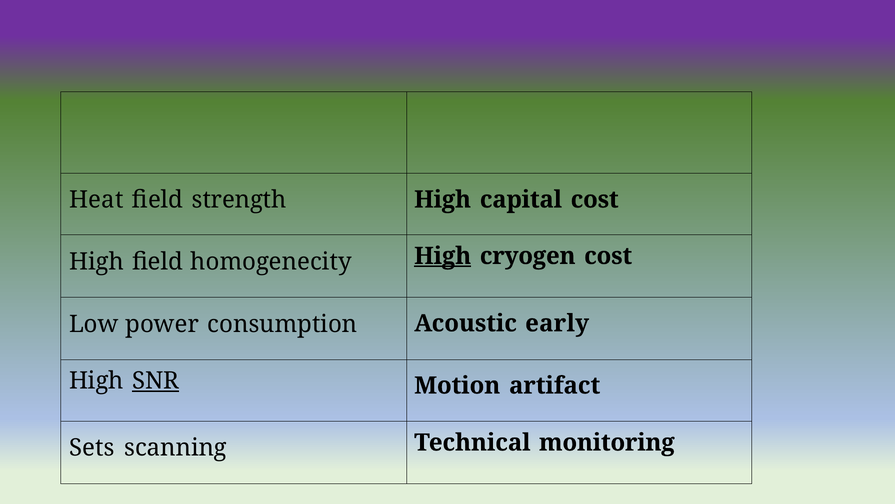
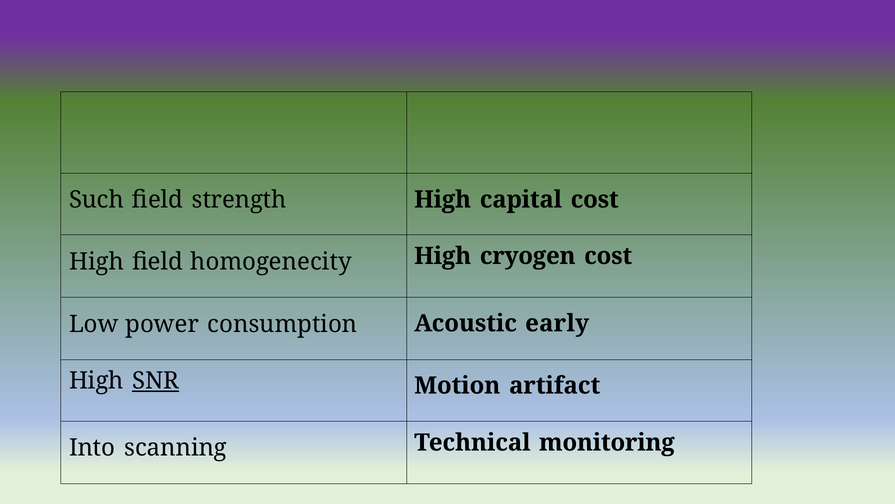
Heat: Heat -> Such (96, 200)
High underline: present -> none (443, 256)
Sets: Sets -> Into (92, 447)
